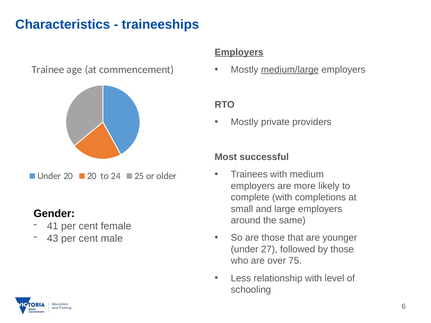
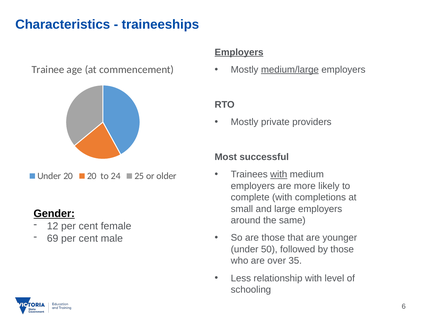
with underline: none -> present (279, 175)
Gender underline: none -> present (54, 214)
41: 41 -> 12 (53, 226)
43: 43 -> 69 (53, 239)
27: 27 -> 50 (269, 250)
75: 75 -> 35 (295, 261)
